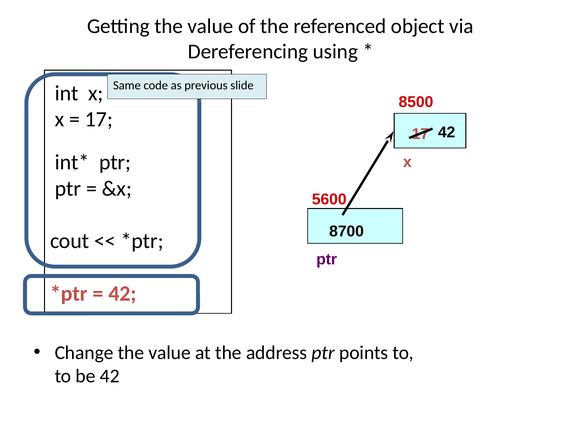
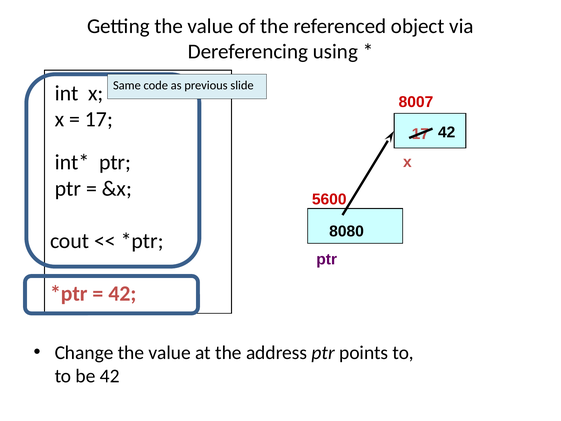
8500: 8500 -> 8007 (416, 102)
8700: 8700 -> 8080 (347, 231)
